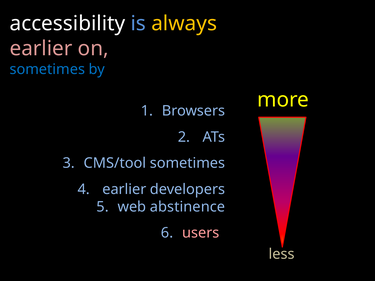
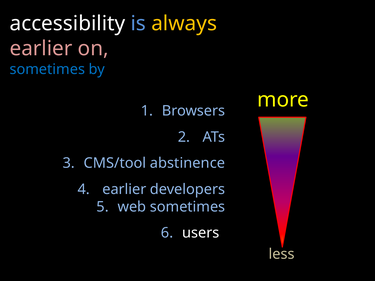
CMS/tool sometimes: sometimes -> abstinence (187, 163)
web abstinence: abstinence -> sometimes (188, 207)
users colour: pink -> white (201, 233)
